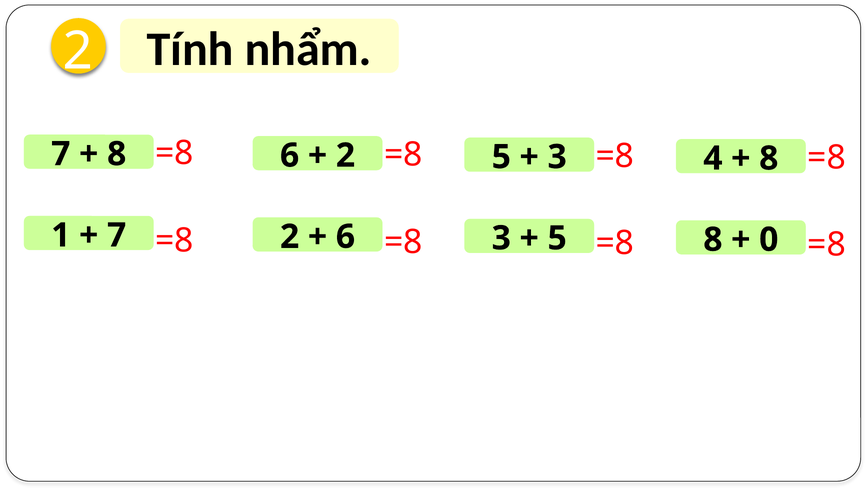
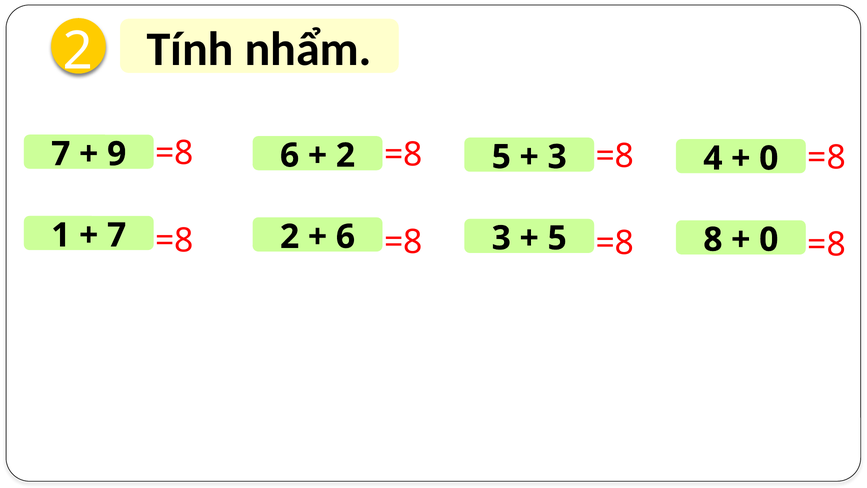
8: 8 -> 9 (117, 154)
8: 8 -> 0 (769, 158)
